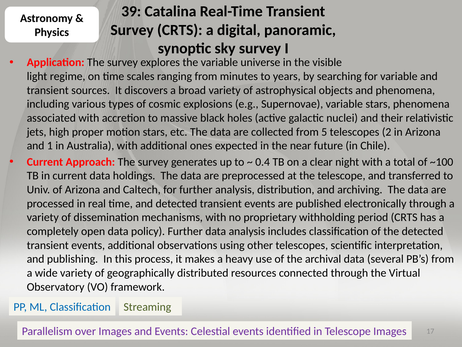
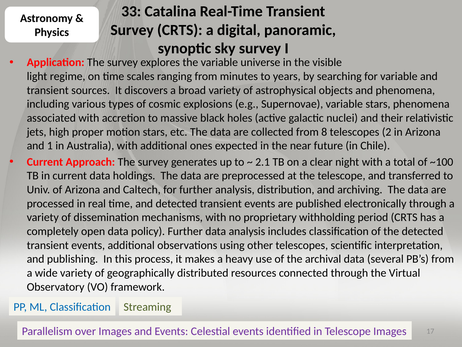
39: 39 -> 33 (131, 11)
5: 5 -> 8 (324, 132)
0.4: 0.4 -> 2.1 (263, 162)
